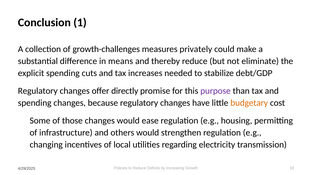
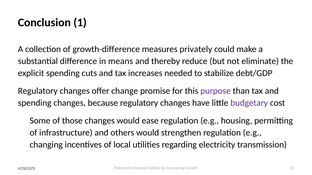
growth-challenges: growth-challenges -> growth-difference (106, 49)
directly: directly -> change (125, 91)
budgetary colour: orange -> purple (249, 103)
